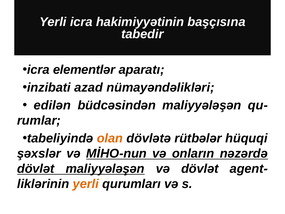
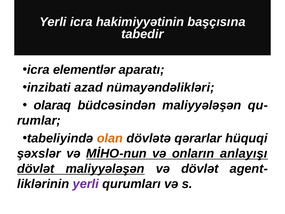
edilən: edilən -> olaraq (52, 105)
rütbələr: rütbələr -> qərarlar (198, 138)
nəzərdə: nəzərdə -> anlayışı (244, 153)
yerli colour: orange -> purple (86, 184)
